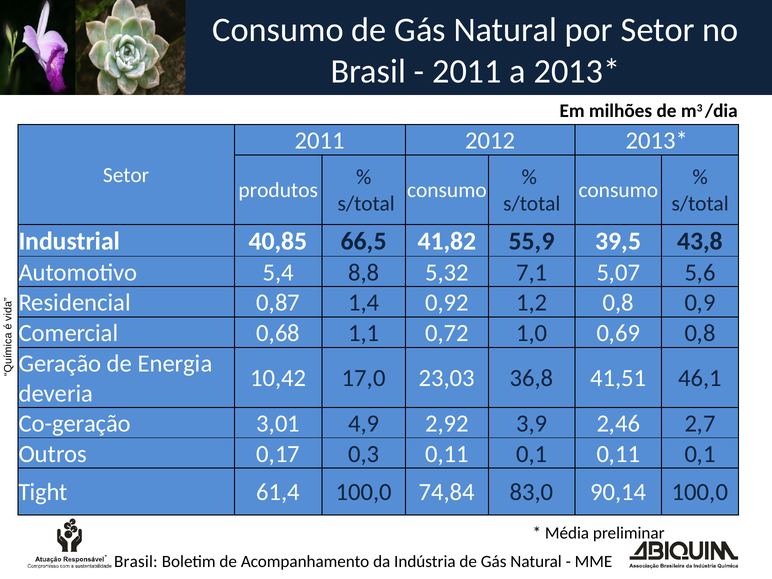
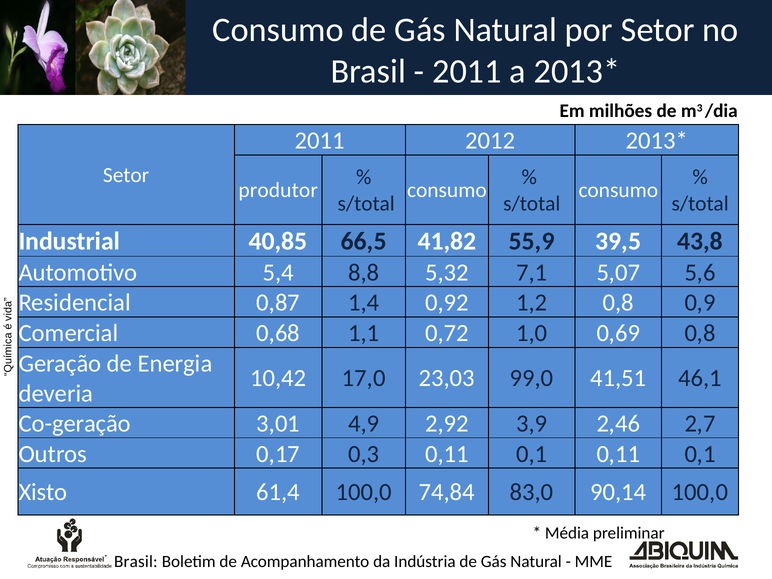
produtos: produtos -> produtor (278, 190)
36,8: 36,8 -> 99,0 (532, 378)
Tight: Tight -> Xisto (43, 492)
